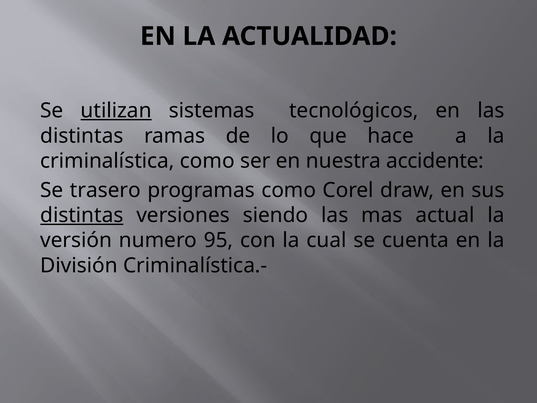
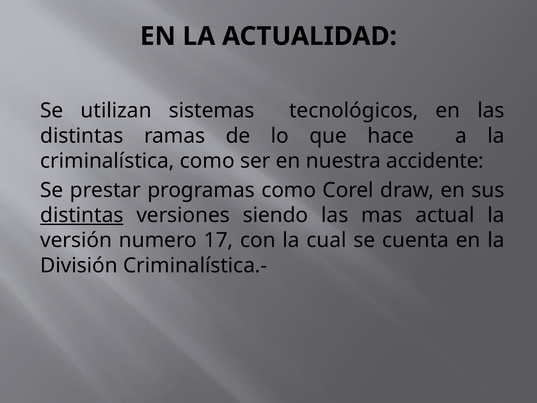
utilizan underline: present -> none (116, 111)
trasero: trasero -> prestar (105, 190)
95: 95 -> 17 (219, 240)
